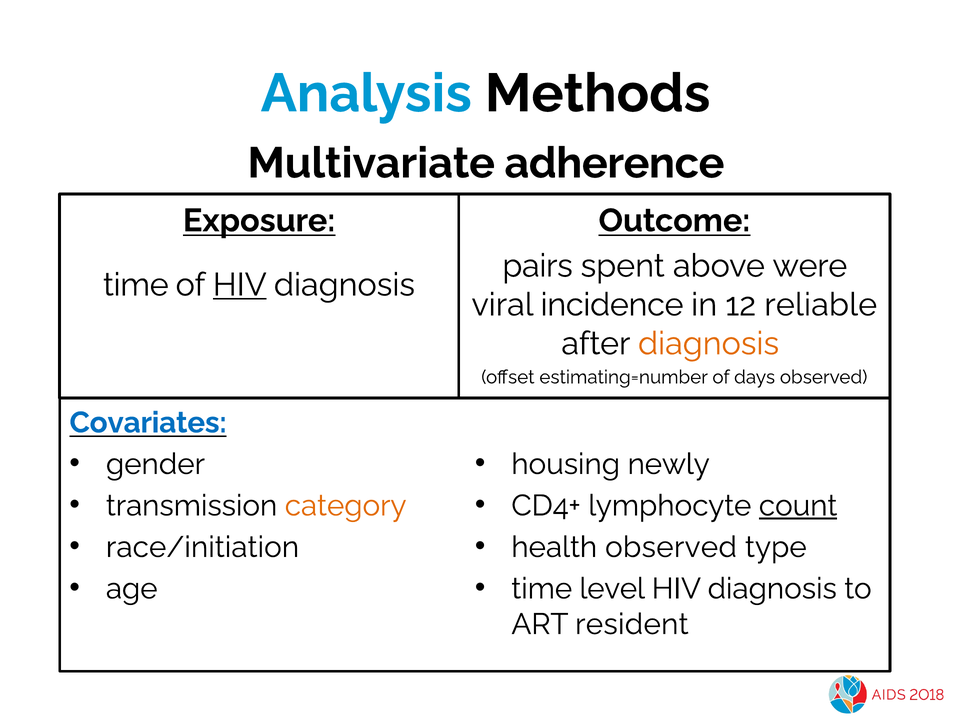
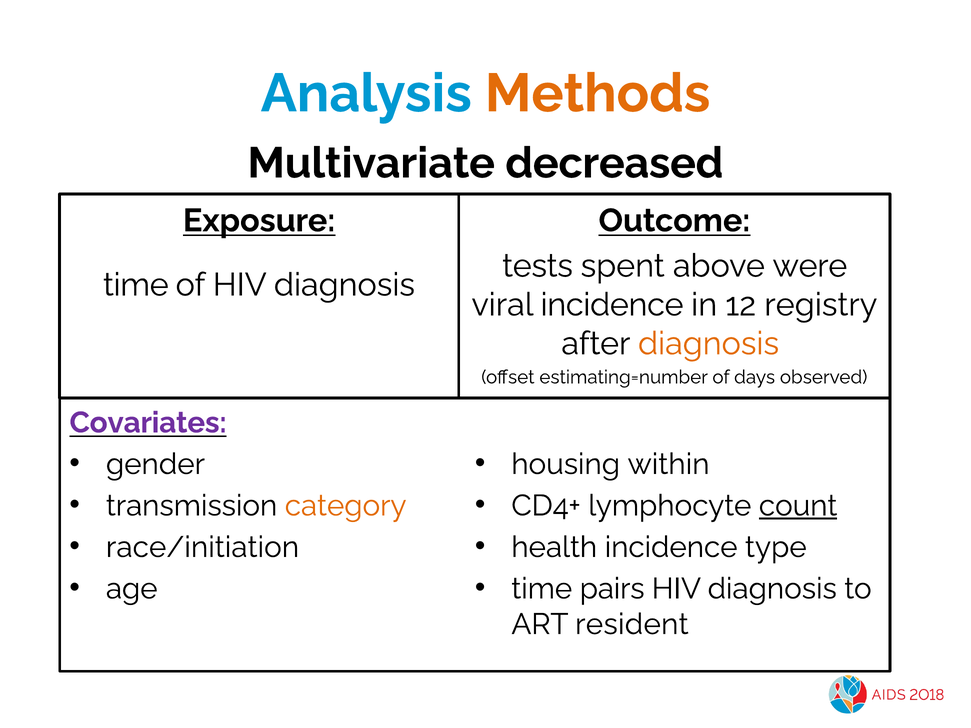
Methods colour: black -> orange (598, 94)
adherence: adherence -> decreased (614, 163)
pairs: pairs -> tests (538, 266)
HIV underline: present -> none (240, 285)
reliable: reliable -> registry (821, 305)
Covariates colour: blue -> purple (148, 423)
newly: newly -> within (669, 464)
health observed: observed -> incidence (671, 547)
level: level -> pairs (612, 589)
